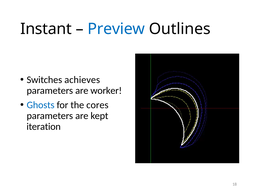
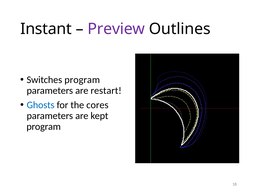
Preview colour: blue -> purple (116, 29)
Switches achieves: achieves -> program (82, 80)
worker: worker -> restart (106, 90)
iteration: iteration -> program (44, 126)
